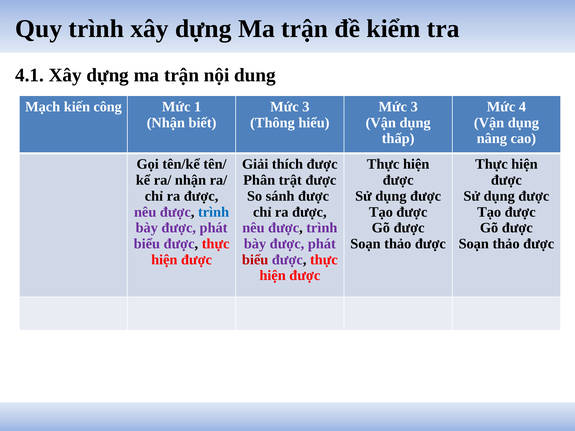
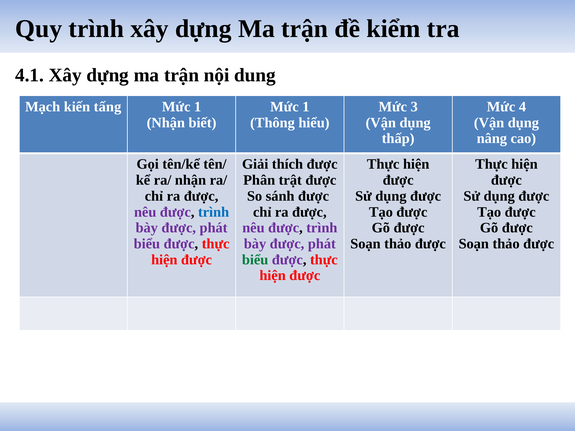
công: công -> tấng (107, 107)
3: 3 -> 1 (306, 107)
biểu colour: red -> green (255, 260)
